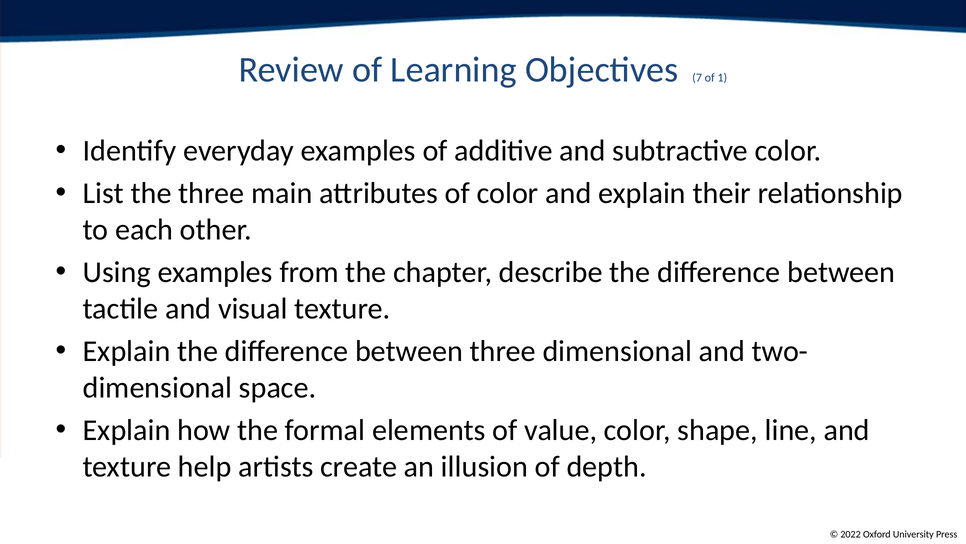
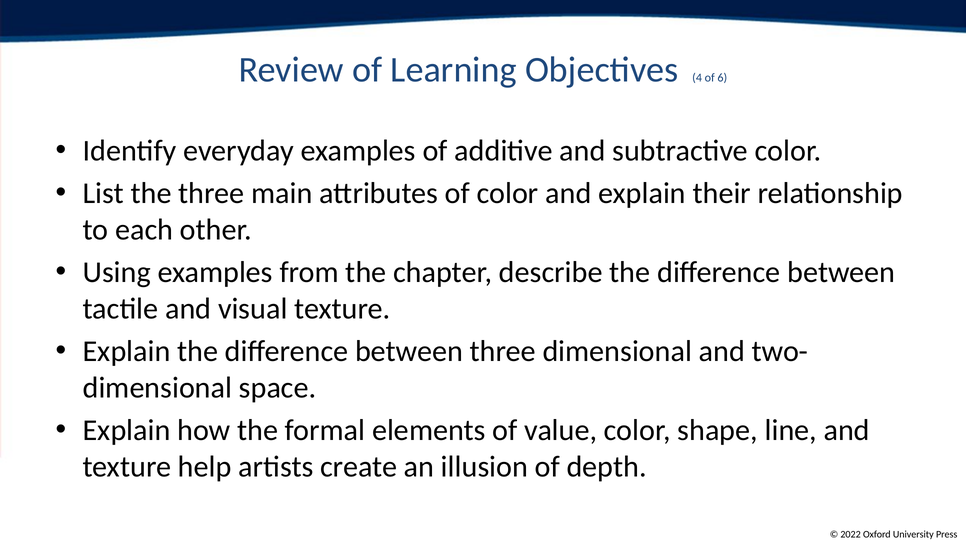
7: 7 -> 4 (697, 78)
1: 1 -> 6 (722, 78)
